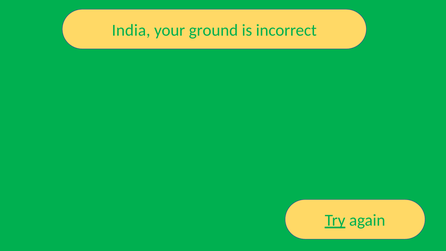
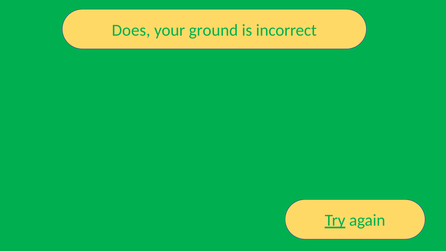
India: India -> Does (131, 30)
